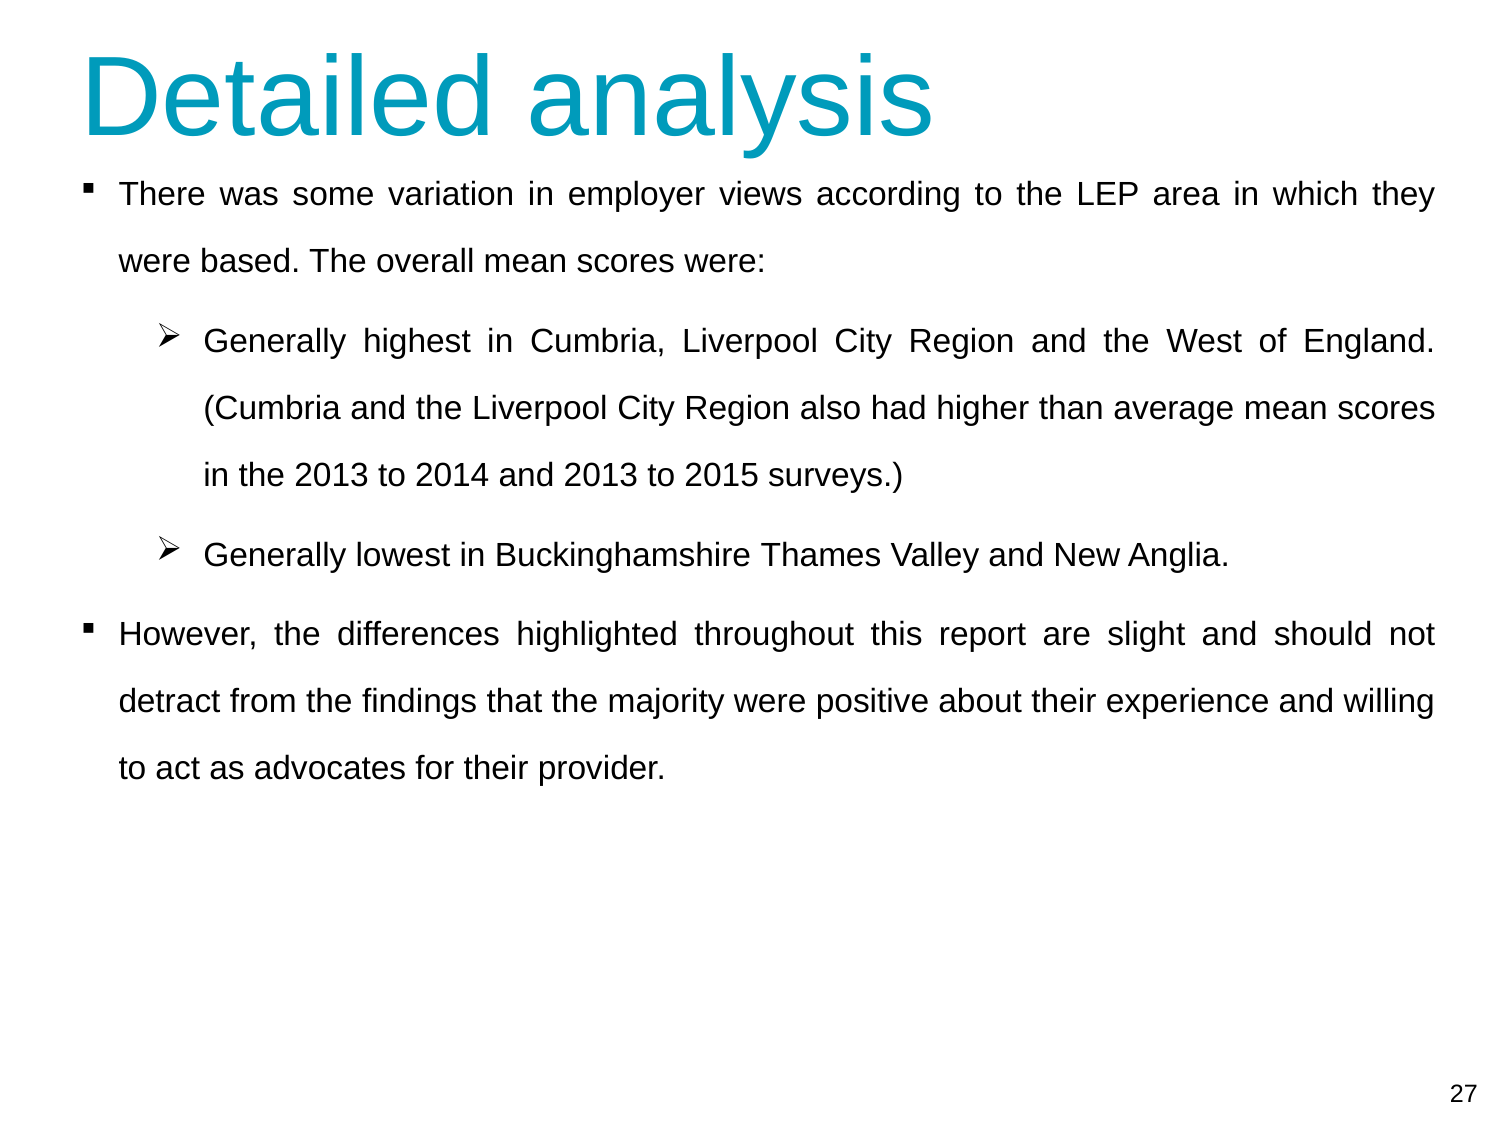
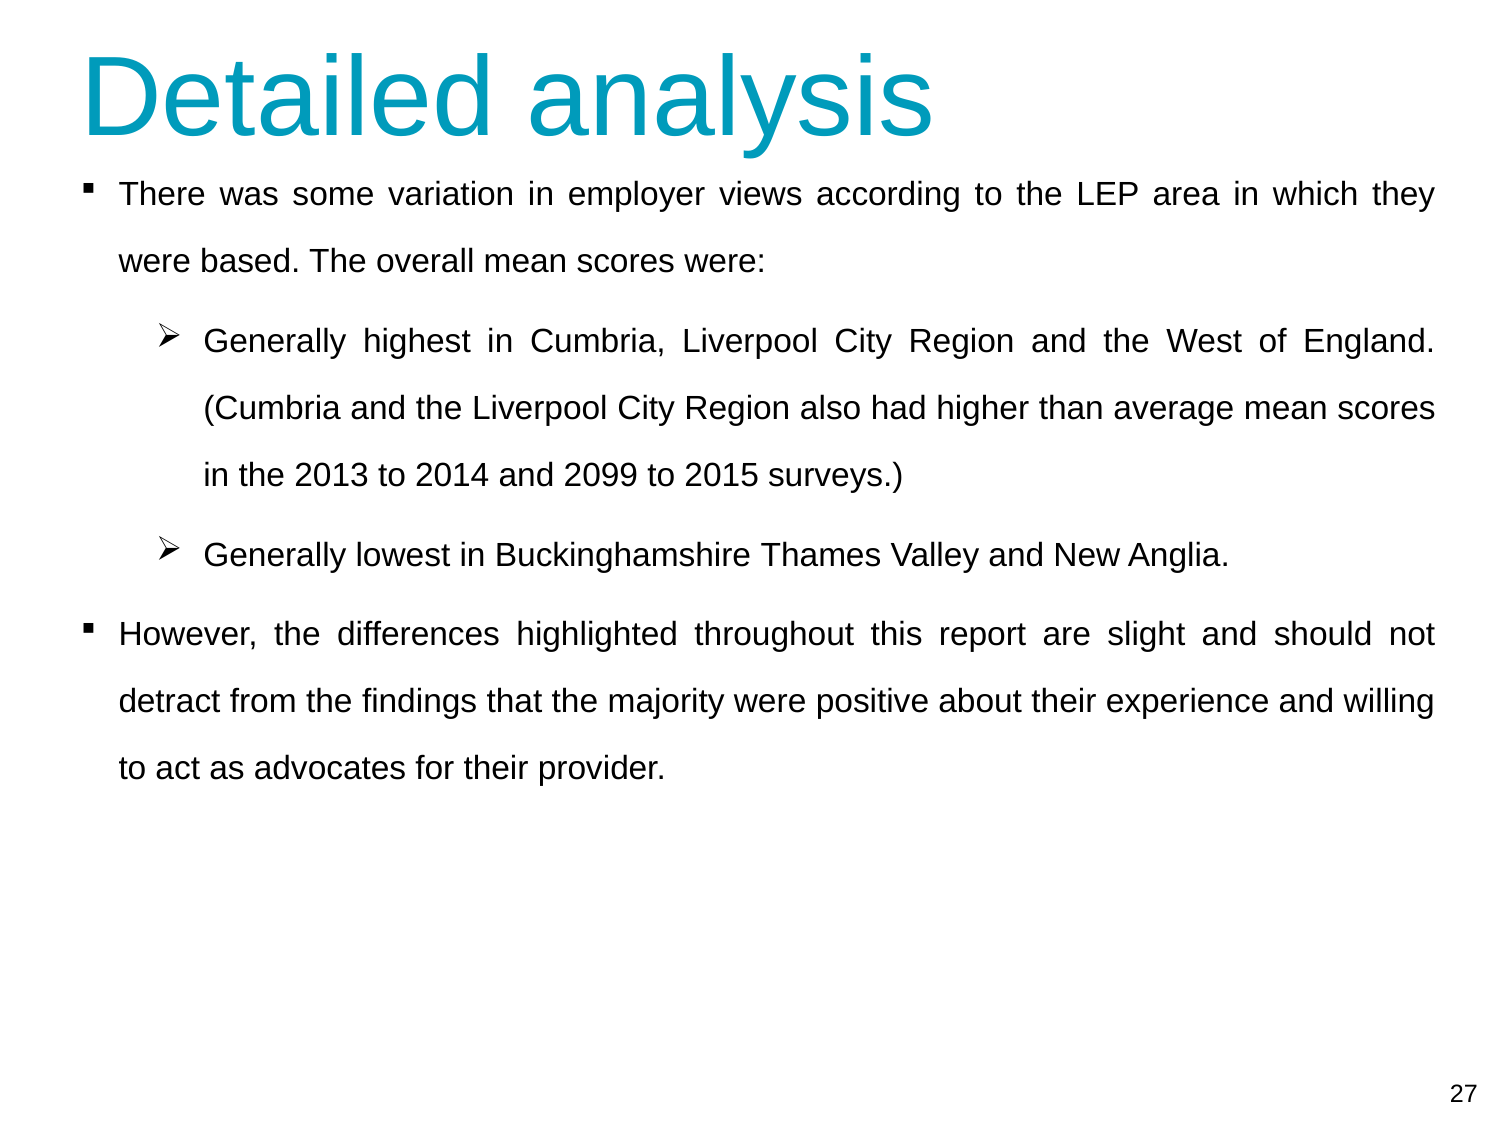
and 2013: 2013 -> 2099 (601, 476)
